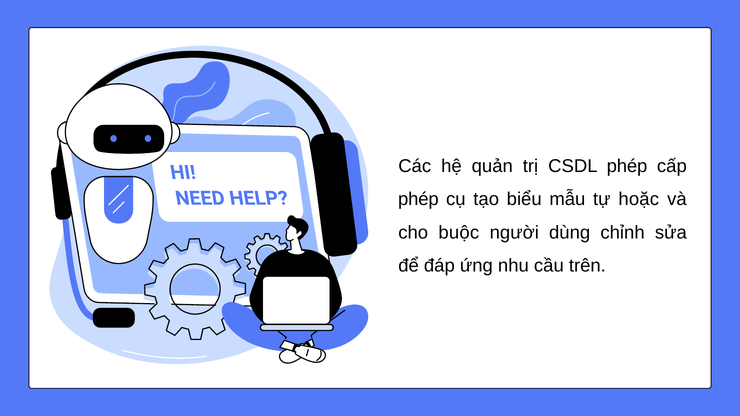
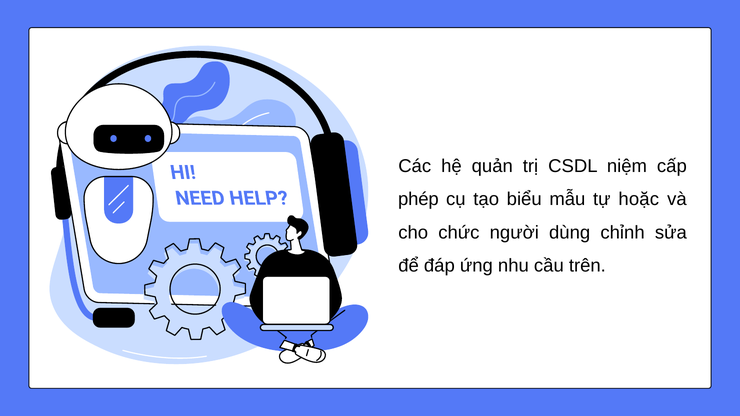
CSDL phép: phép -> niệm (627, 166)
buộc: buộc -> chức (459, 233)
